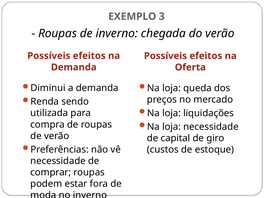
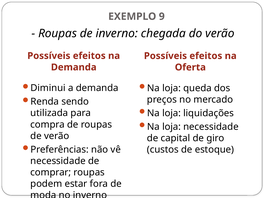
3: 3 -> 9 (162, 16)
